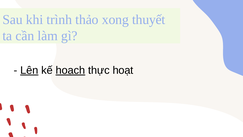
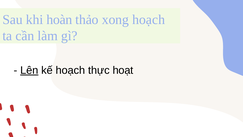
trình: trình -> hoàn (59, 20)
xong thuyết: thuyết -> hoạch (149, 20)
hoạch underline: present -> none (70, 70)
